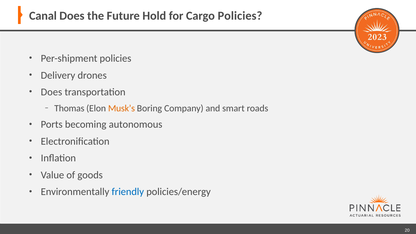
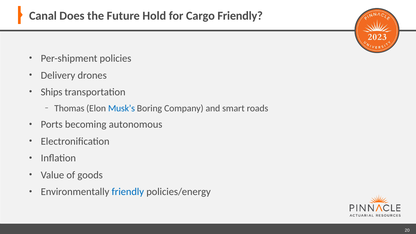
Cargo Policies: Policies -> Friendly (240, 16)
Does: Does -> Ships (52, 92)
Musk’s colour: orange -> blue (122, 108)
